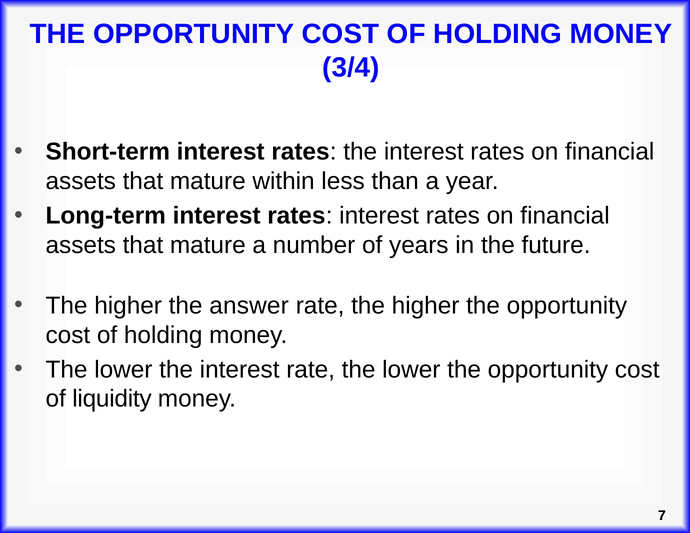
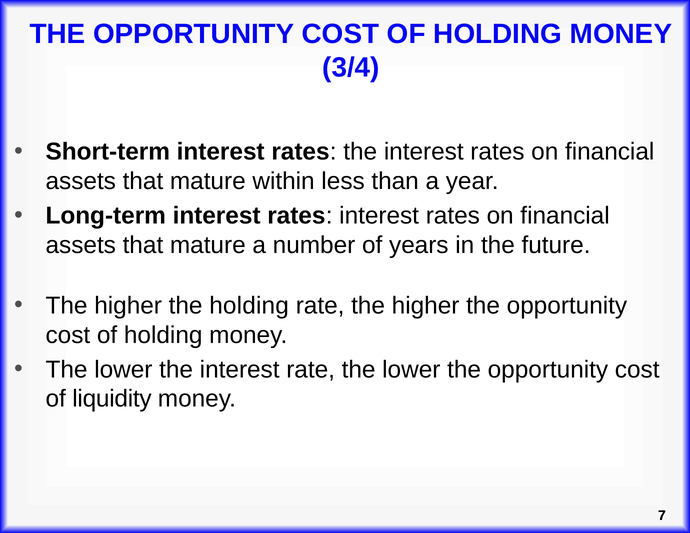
the answer: answer -> holding (249, 306)
